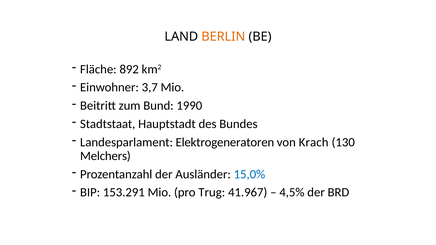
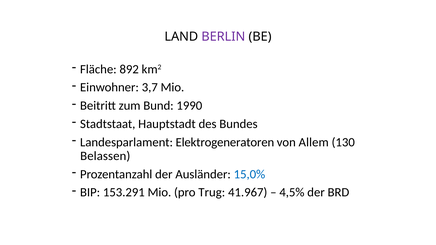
BERLIN colour: orange -> purple (223, 37)
Krach: Krach -> Allem (314, 142)
Melchers: Melchers -> Belassen (105, 156)
